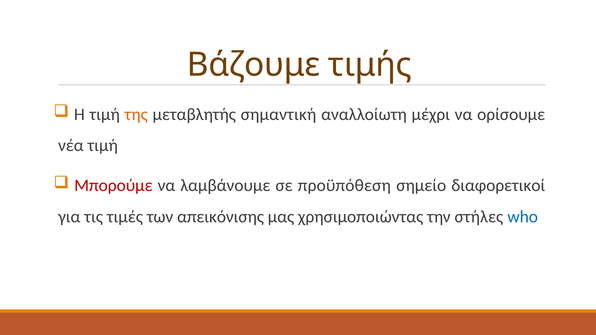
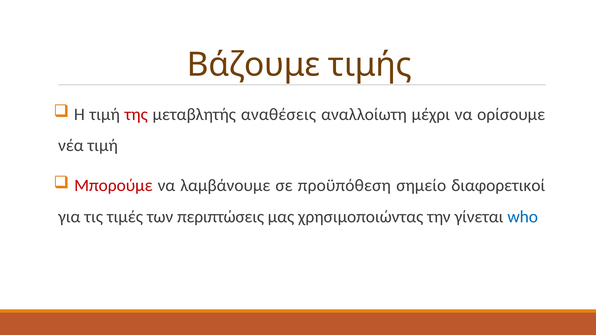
της colour: orange -> red (136, 114)
σημαντική: σημαντική -> αναθέσεις (278, 114)
απεικόνισης: απεικόνισης -> περιπτώσεις (221, 217)
στήλες: στήλες -> γίνεται (479, 217)
